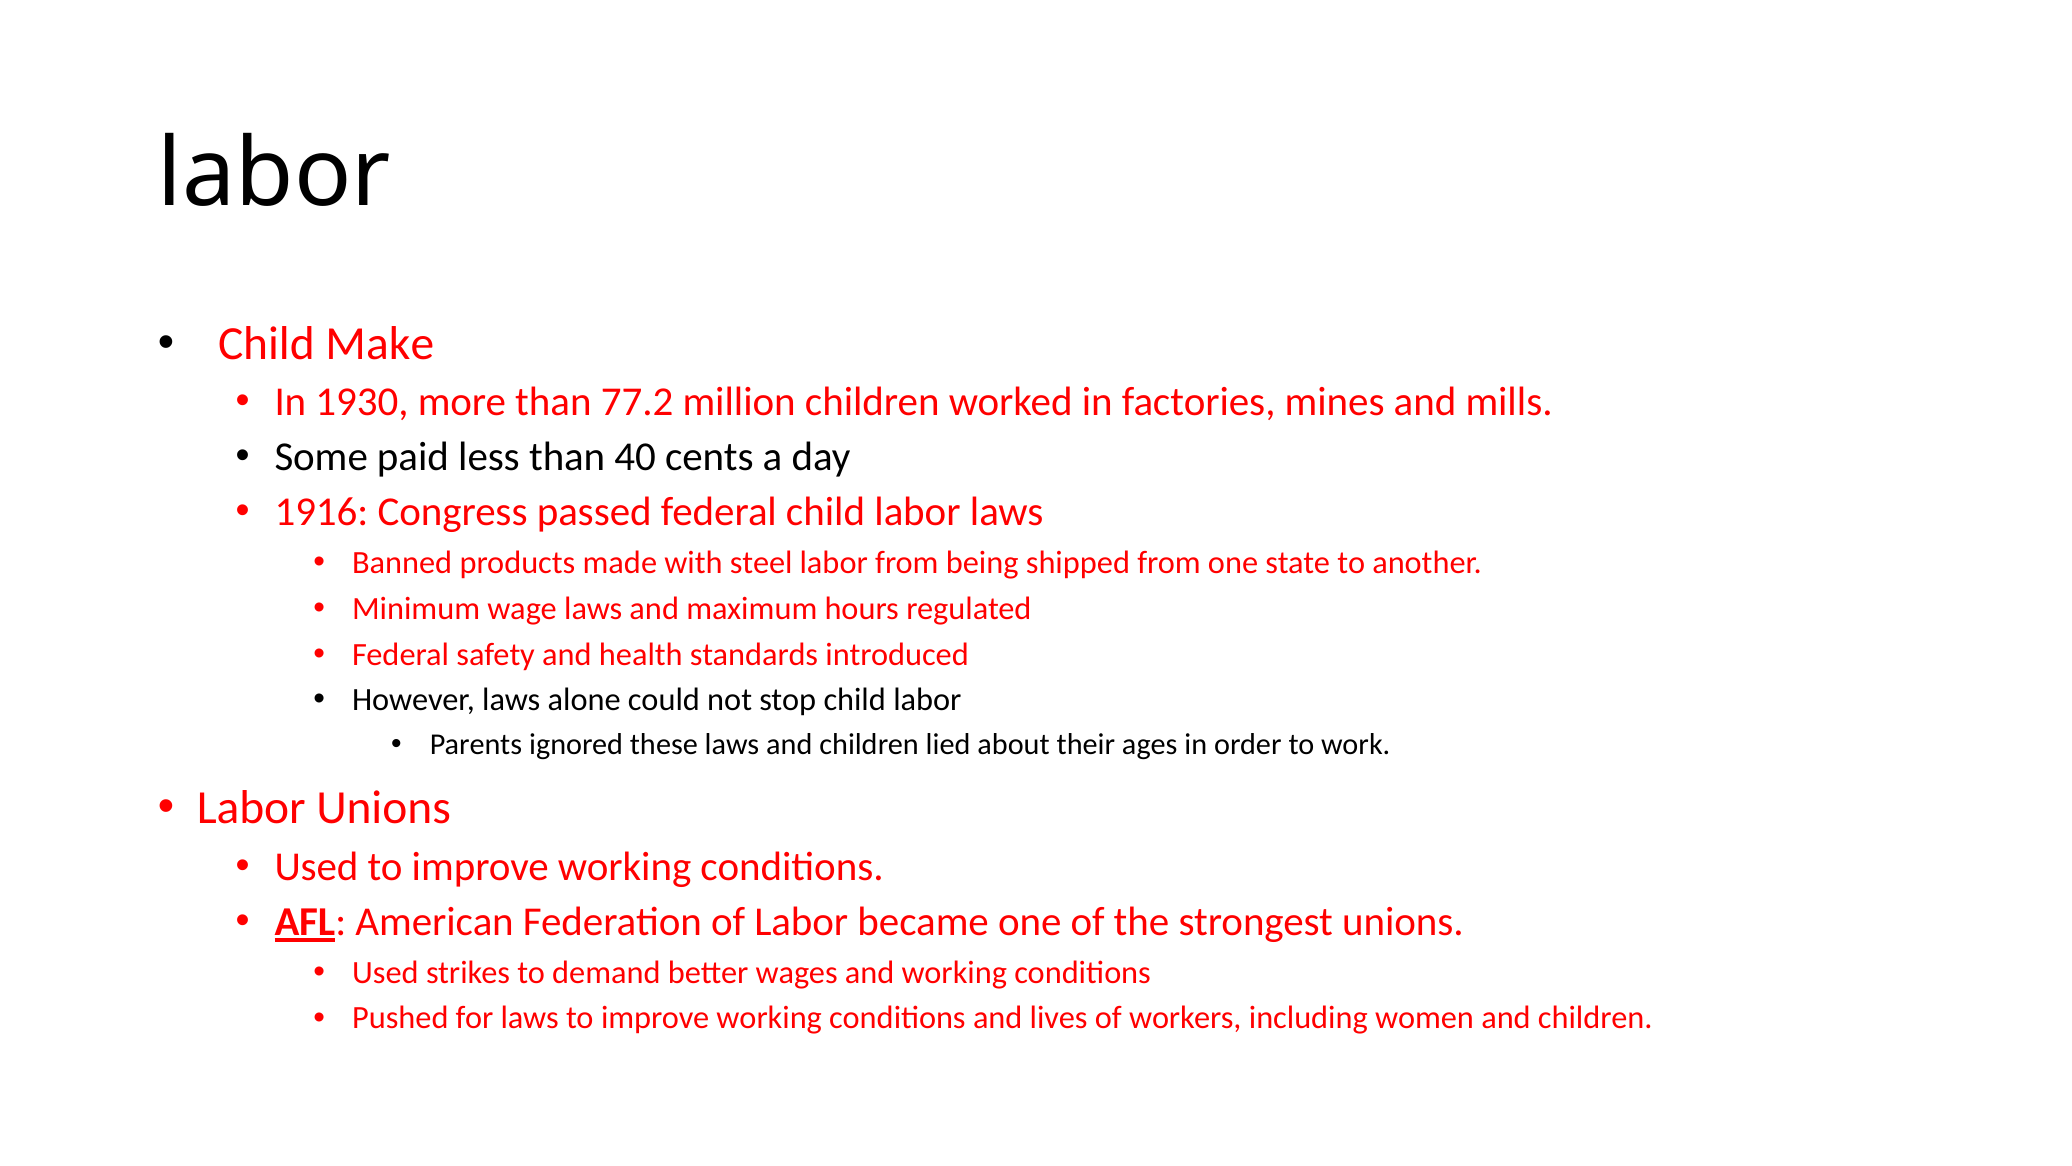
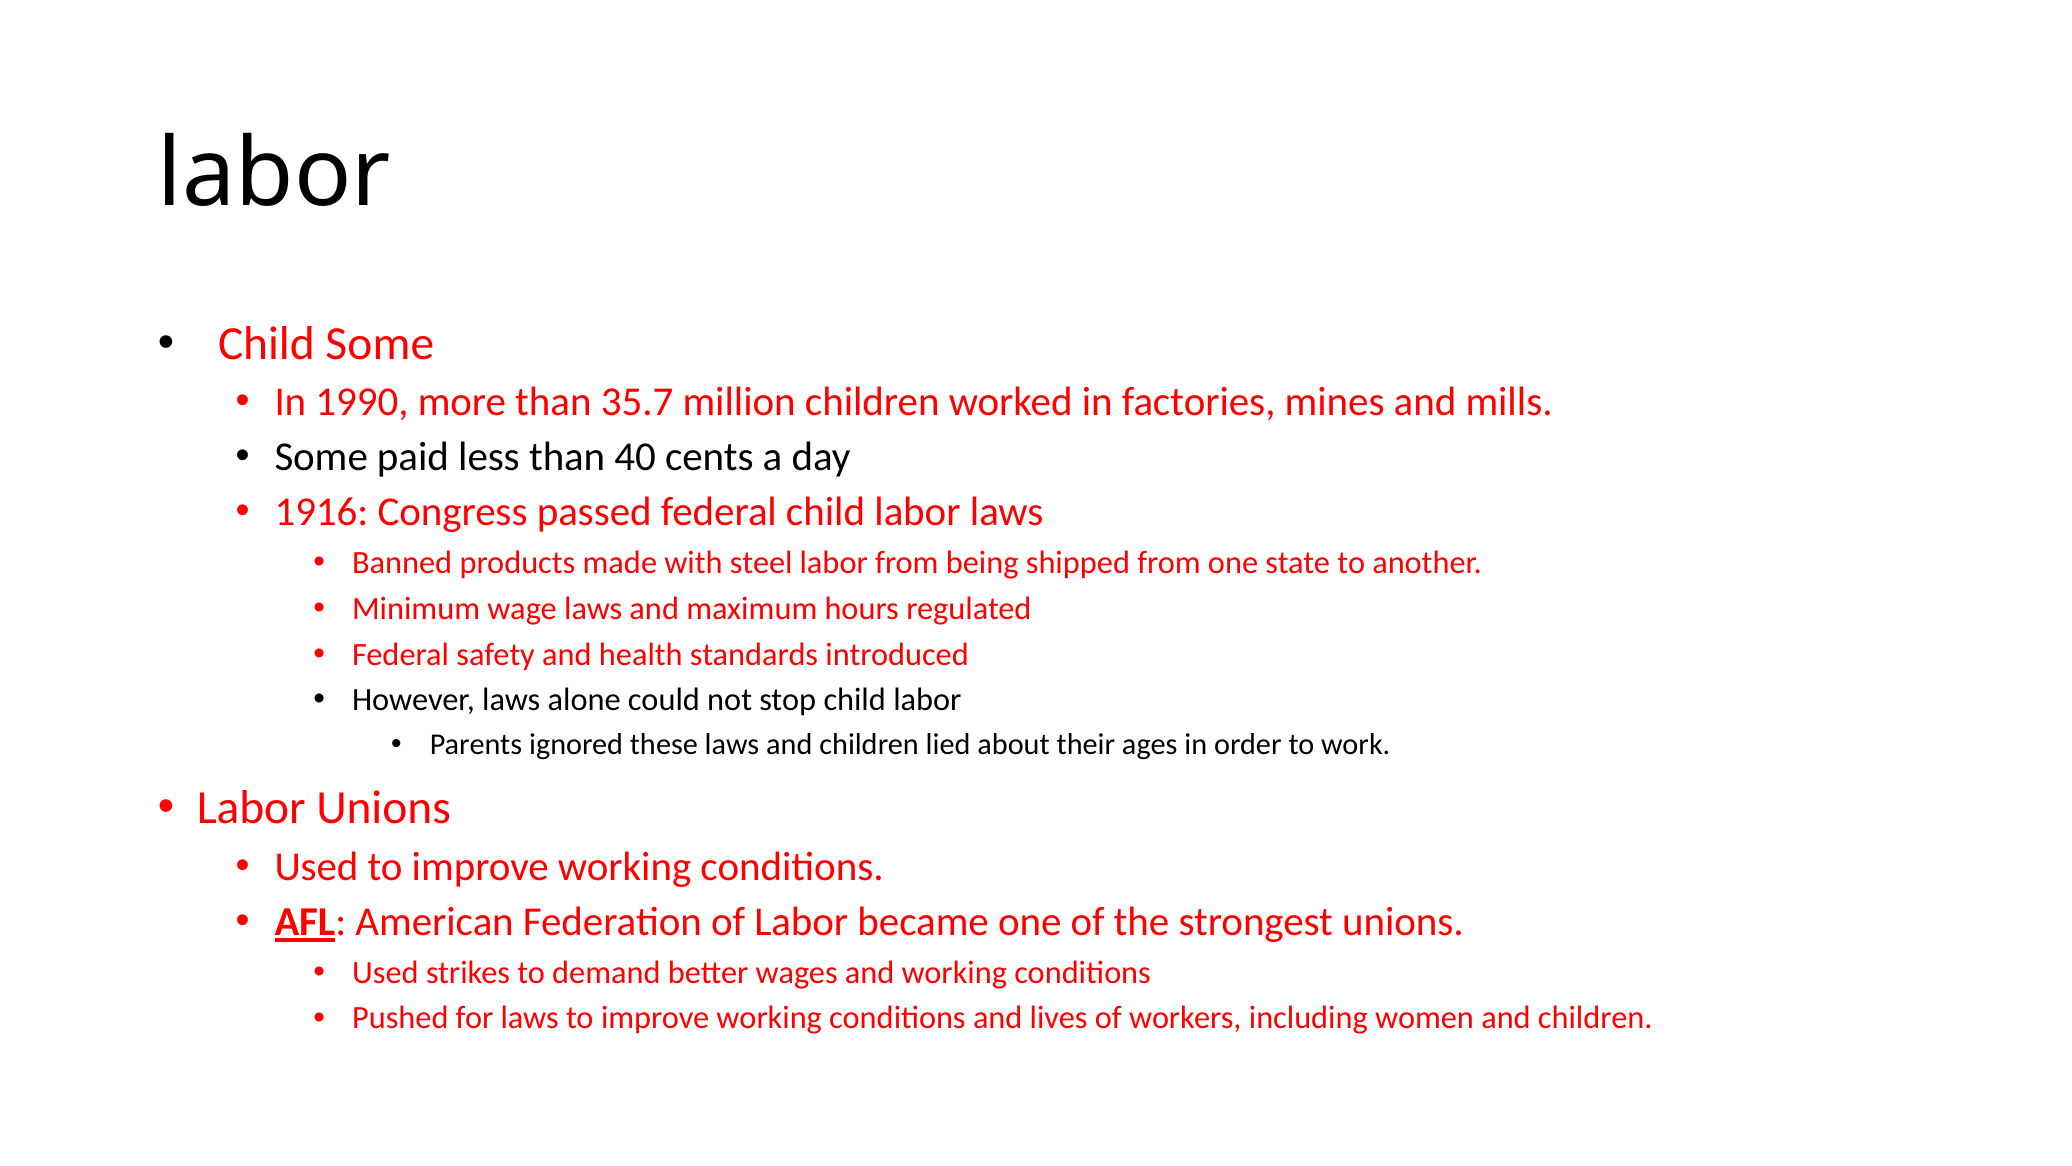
Child Make: Make -> Some (380, 343)
1930: 1930 -> 1990 (362, 402)
77.2: 77.2 -> 35.7 (637, 402)
